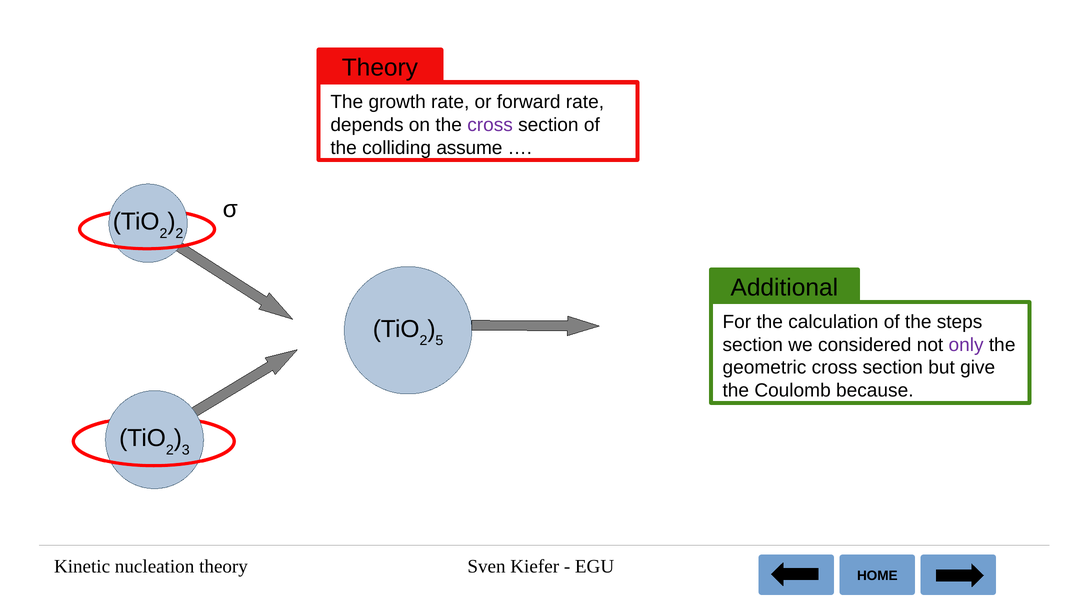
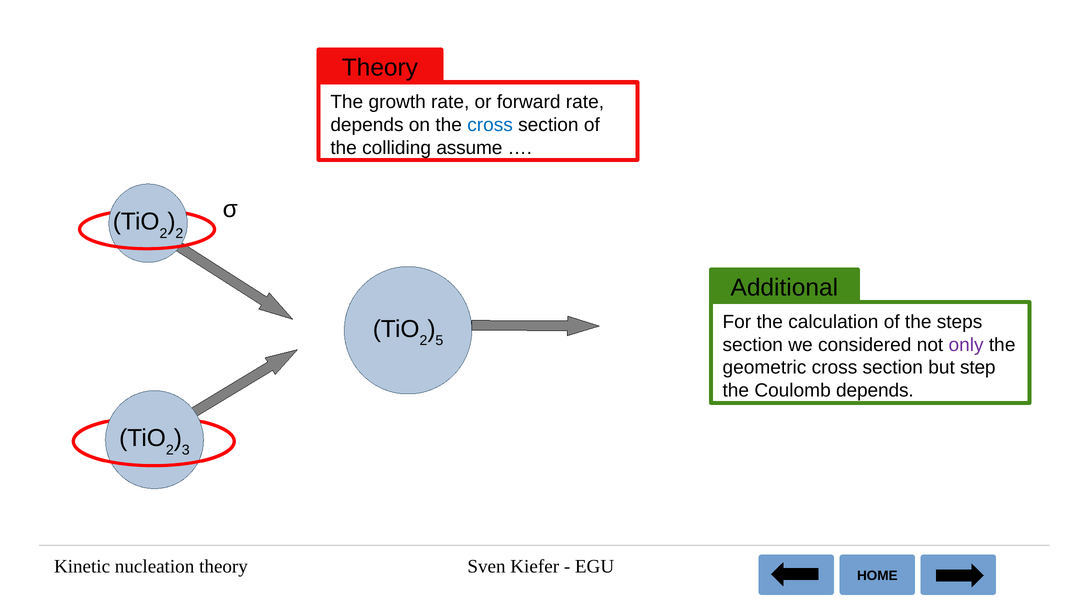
cross colour: purple -> blue (490, 125)
give: give -> step (978, 368)
Coulomb because: because -> depends (875, 391)
